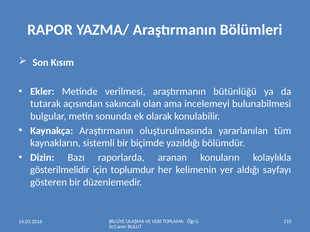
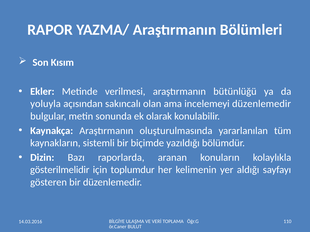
tutarak: tutarak -> yoluyla (46, 104)
incelemeyi bulunabilmesi: bulunabilmesi -> düzenlemedir (262, 104)
